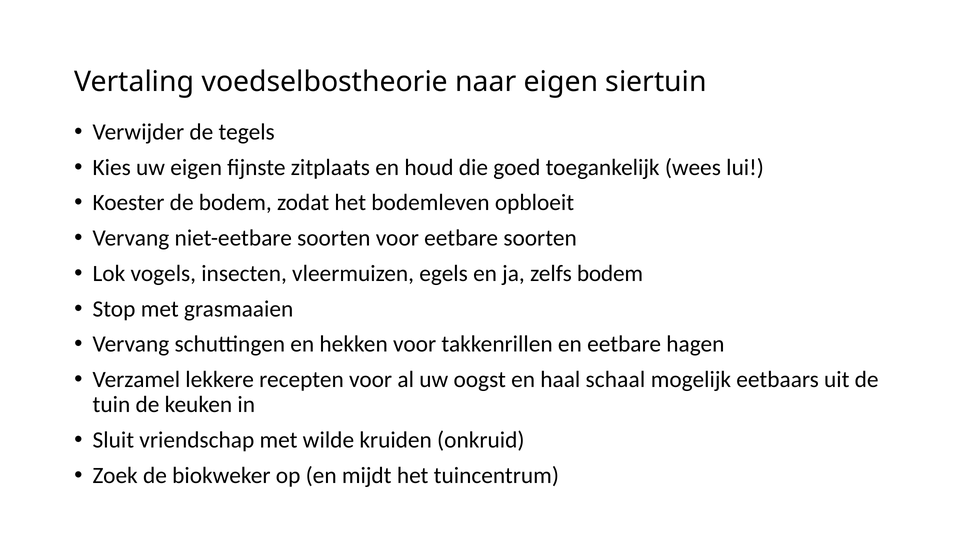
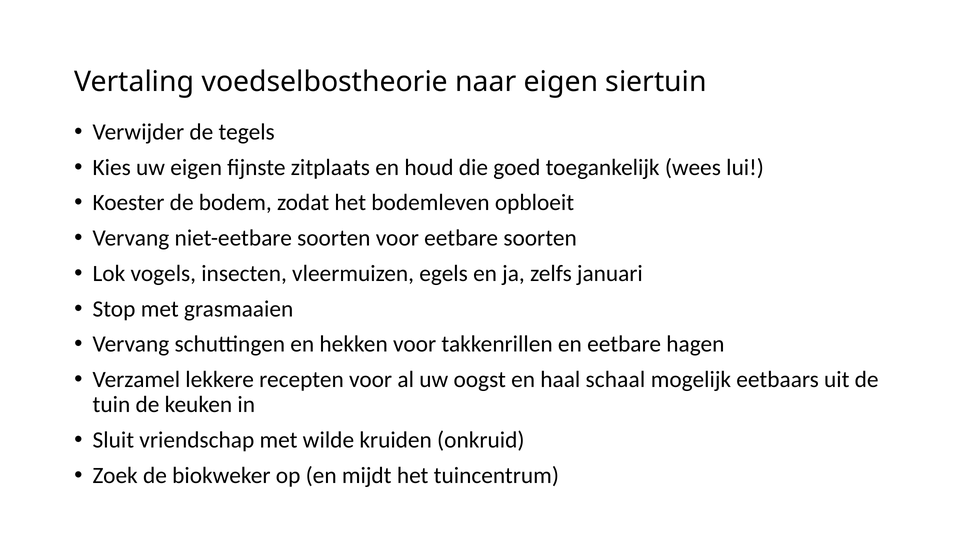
zelfs bodem: bodem -> januari (610, 274)
